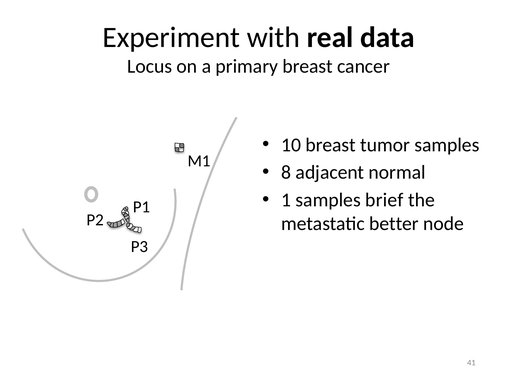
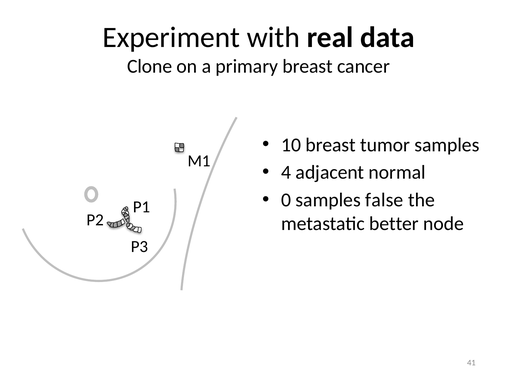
Locus: Locus -> Clone (150, 66)
8: 8 -> 4 (286, 172)
1: 1 -> 0 (286, 200)
brief: brief -> false (384, 200)
